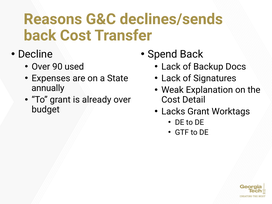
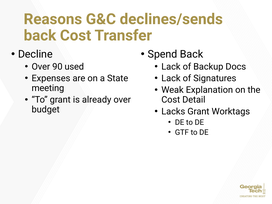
annually: annually -> meeting (48, 88)
